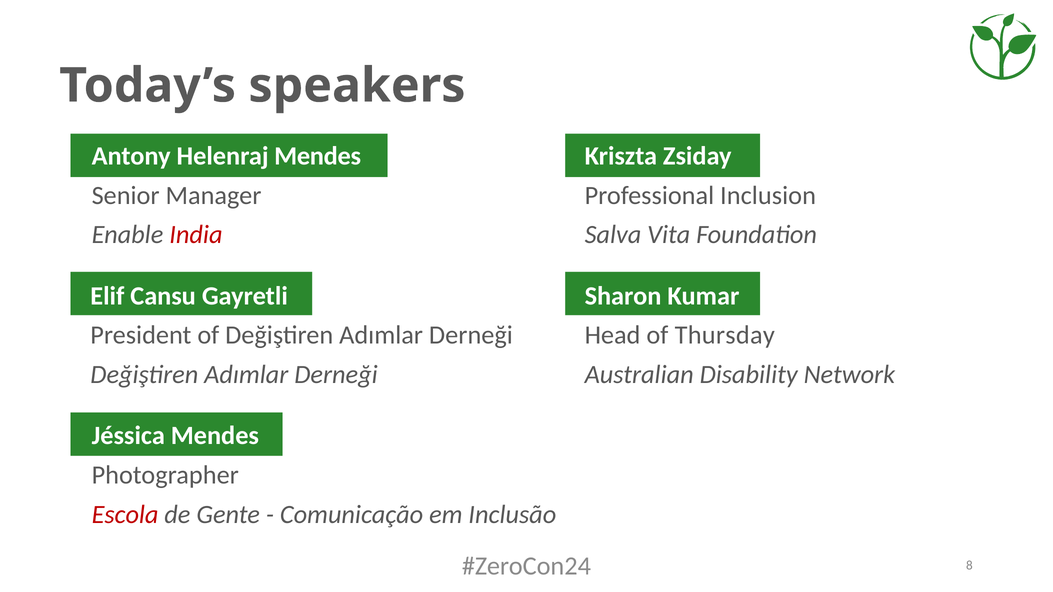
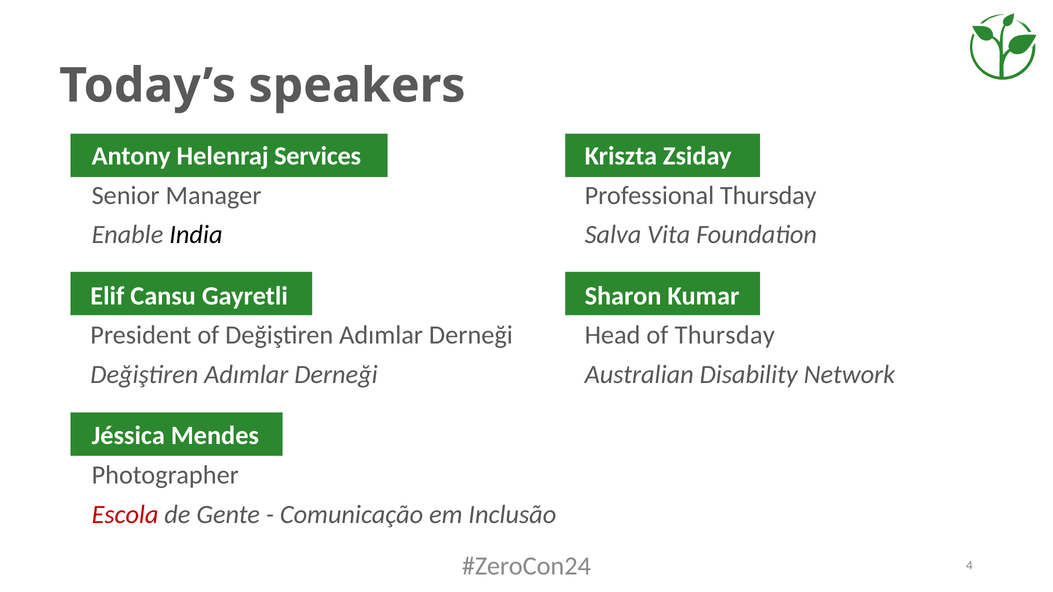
Helenraj Mendes: Mendes -> Services (318, 156)
Professional Inclusion: Inclusion -> Thursday (768, 196)
India colour: red -> black (196, 235)
8: 8 -> 4 (969, 566)
